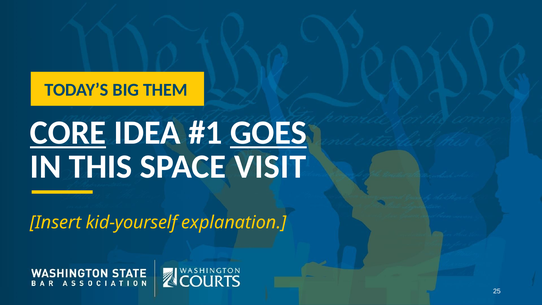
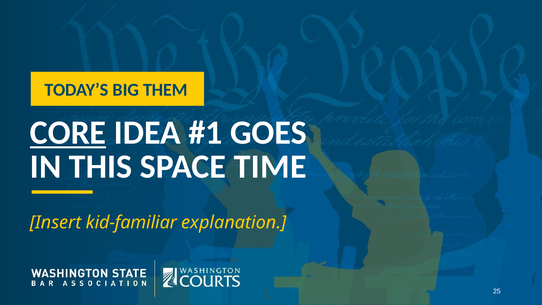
GOES underline: present -> none (268, 133)
VISIT: VISIT -> TIME (270, 166)
kid-yourself: kid-yourself -> kid-familiar (131, 223)
